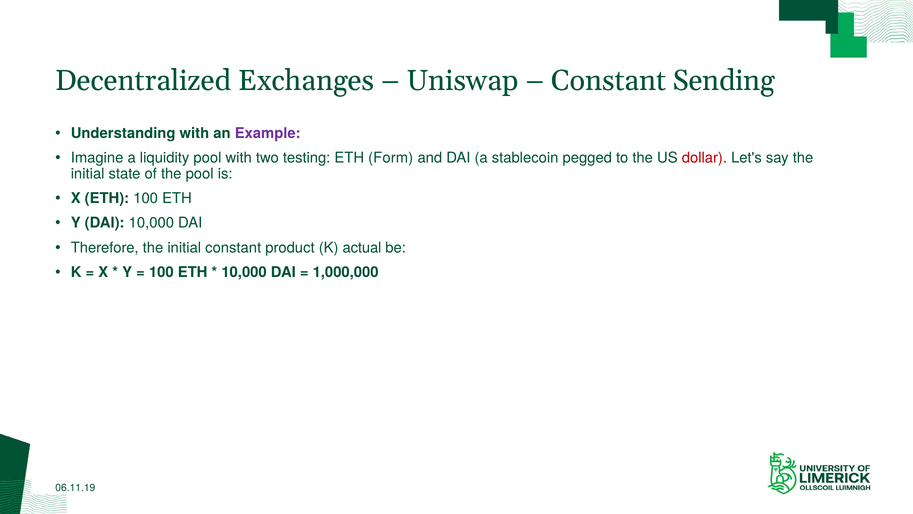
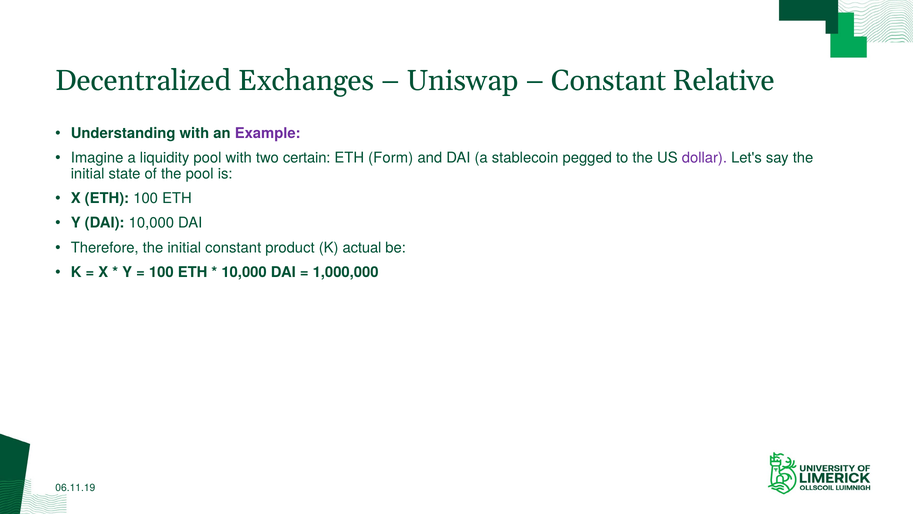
Sending: Sending -> Relative (724, 81)
testing: testing -> certain (307, 158)
dollar colour: red -> purple (704, 158)
